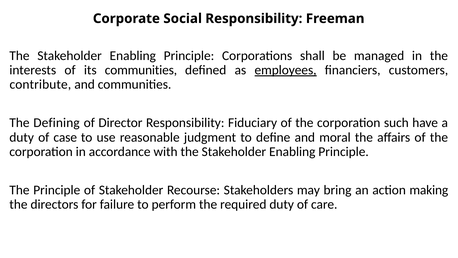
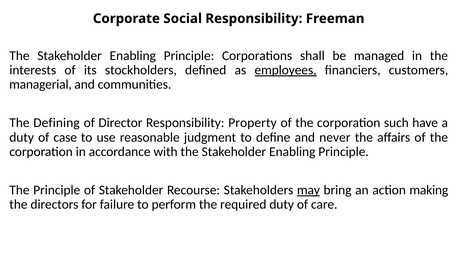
its communities: communities -> stockholders (141, 70)
contribute: contribute -> managerial (40, 84)
Fiduciary: Fiduciary -> Property (252, 123)
moral: moral -> never (335, 137)
may underline: none -> present (308, 190)
